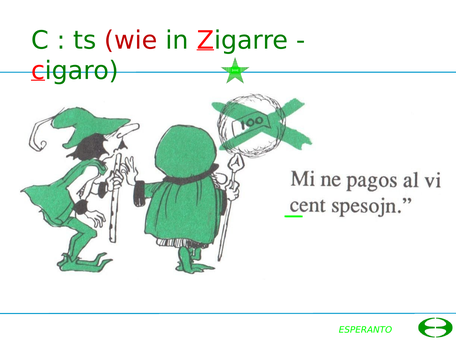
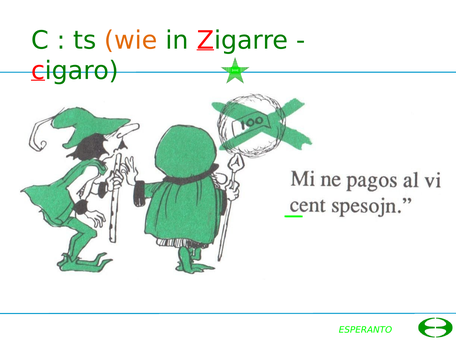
wie colour: red -> orange (131, 40)
